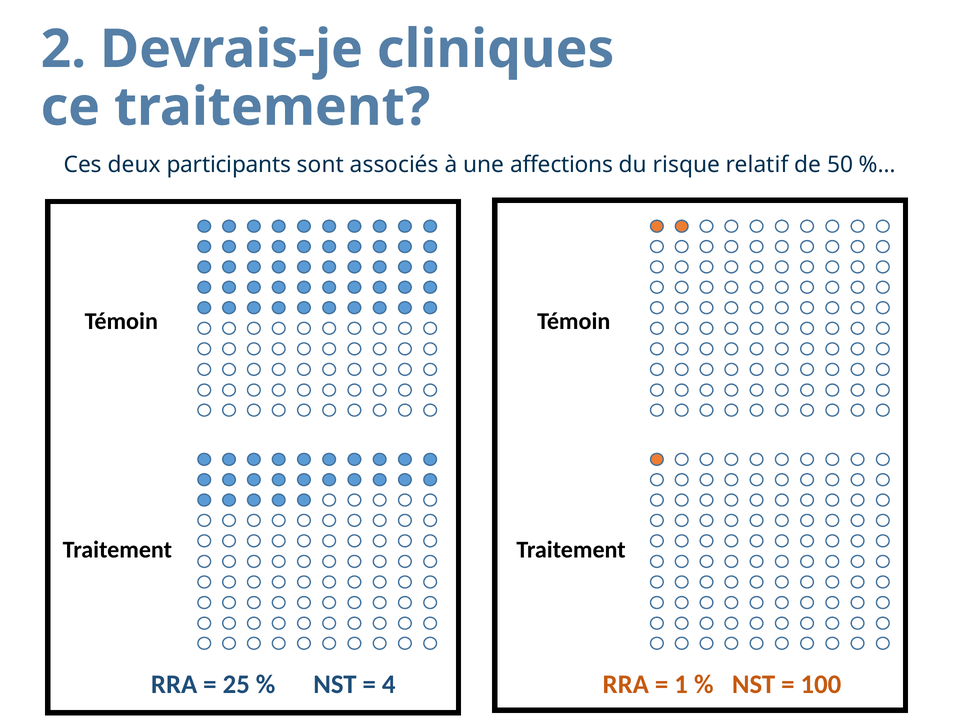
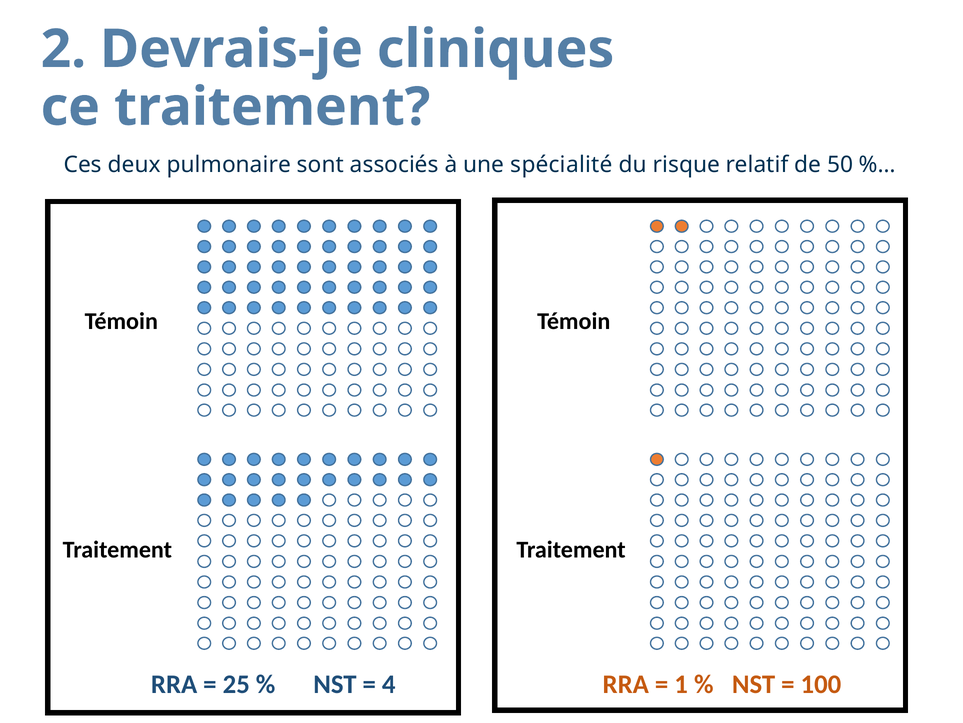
participants: participants -> pulmonaire (229, 165)
affections: affections -> spécialité (561, 165)
